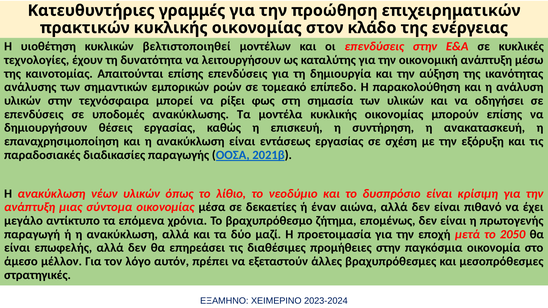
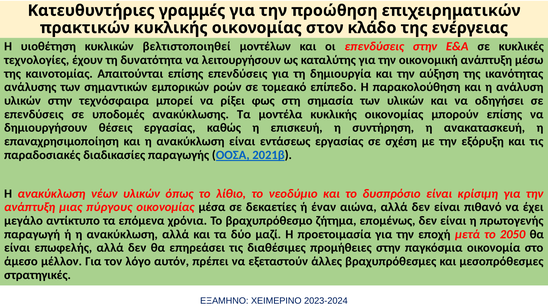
σύντομα: σύντομα -> πύργους (109, 207)
